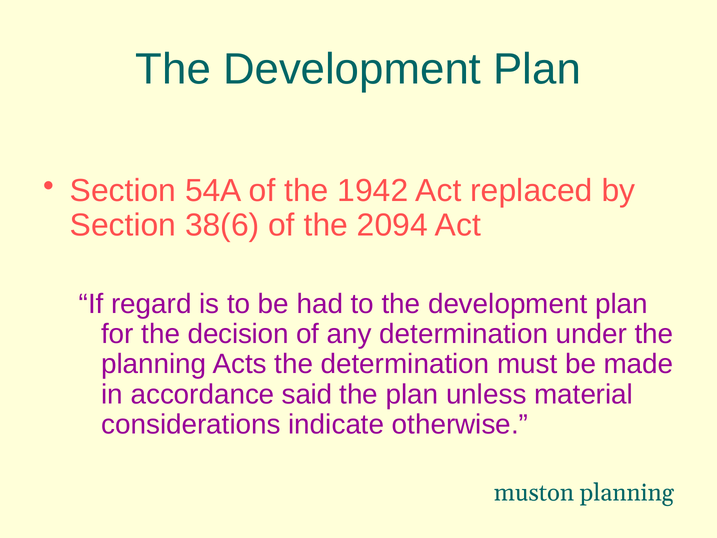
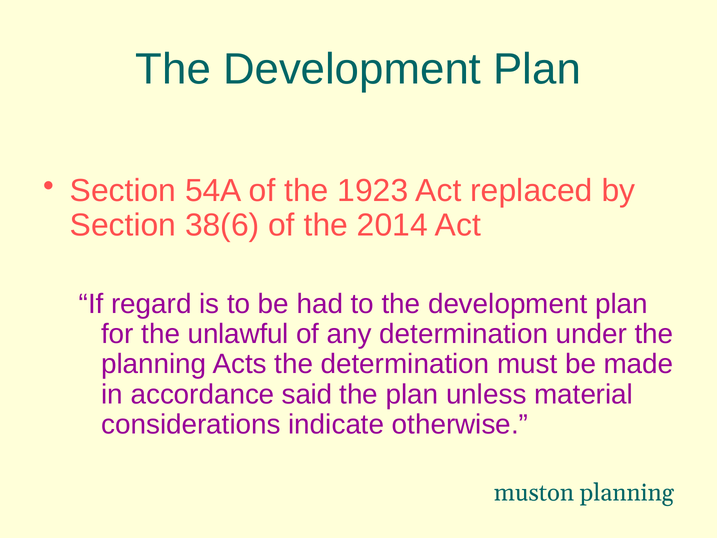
1942: 1942 -> 1923 (373, 191)
2094: 2094 -> 2014 (392, 225)
decision: decision -> unlawful (238, 334)
